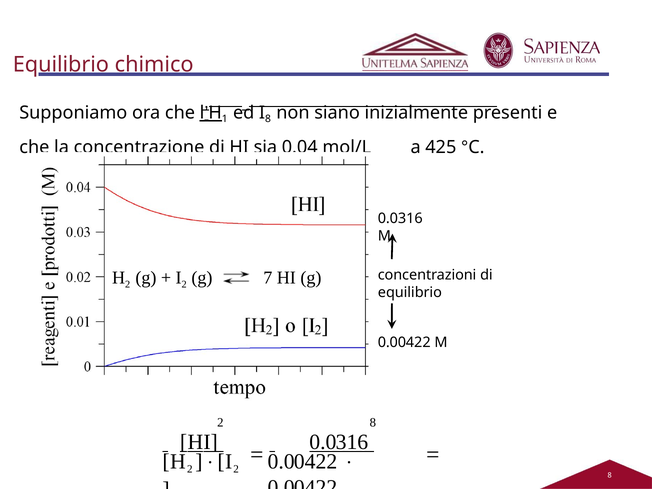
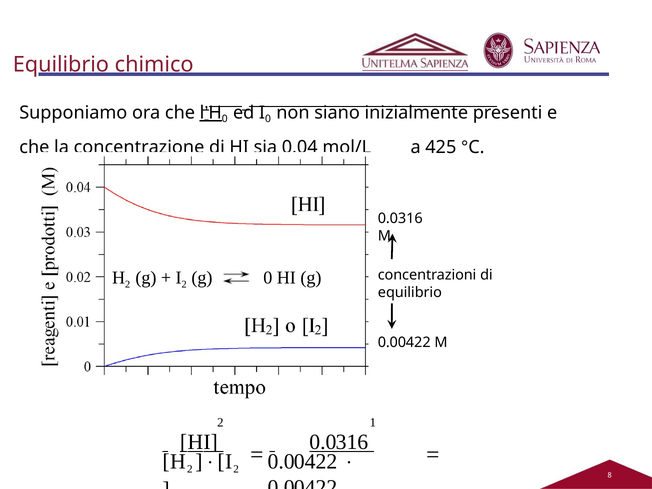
1: 1 -> 0 (225, 119)
8: 8 -> 0 (268, 119)
g 7: 7 -> 0 (268, 278)
2 8: 8 -> 1 (373, 422)
